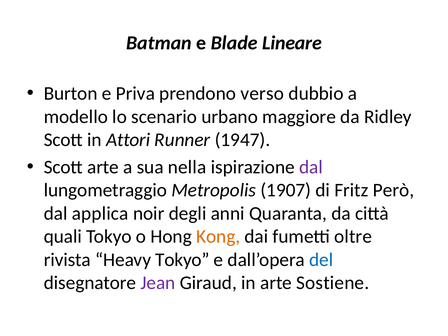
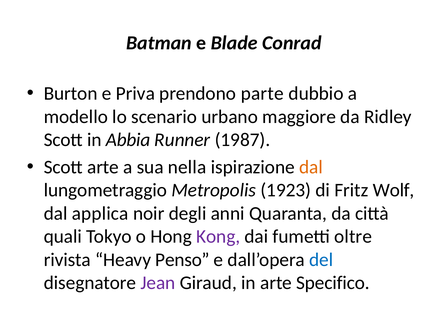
Lineare: Lineare -> Conrad (292, 43)
verso: verso -> parte (262, 94)
Attori: Attori -> Abbia (128, 140)
1947: 1947 -> 1987 (242, 140)
dal colour: purple -> orange (311, 167)
1907: 1907 -> 1923 (286, 190)
Però: Però -> Wolf (394, 190)
Kong colour: orange -> purple (218, 237)
Heavy Tokyo: Tokyo -> Penso (182, 260)
Sostiene: Sostiene -> Specifico (333, 283)
